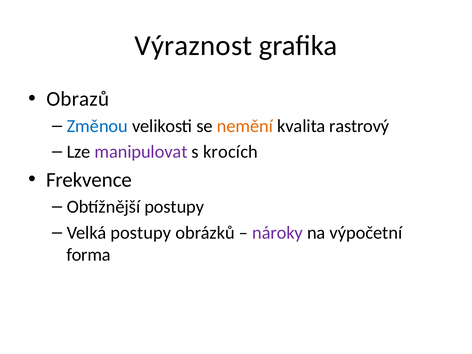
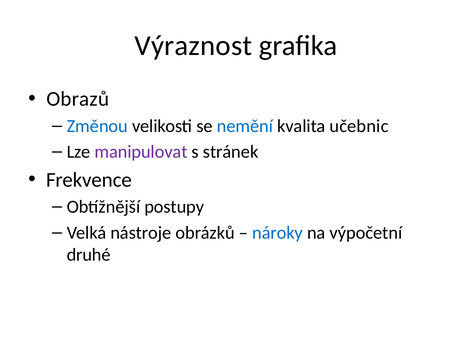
nemění colour: orange -> blue (245, 126)
rastrový: rastrový -> učebnic (359, 126)
krocích: krocích -> stránek (231, 152)
Velká postupy: postupy -> nástroje (141, 233)
nároky colour: purple -> blue (278, 233)
forma: forma -> druhé (89, 255)
